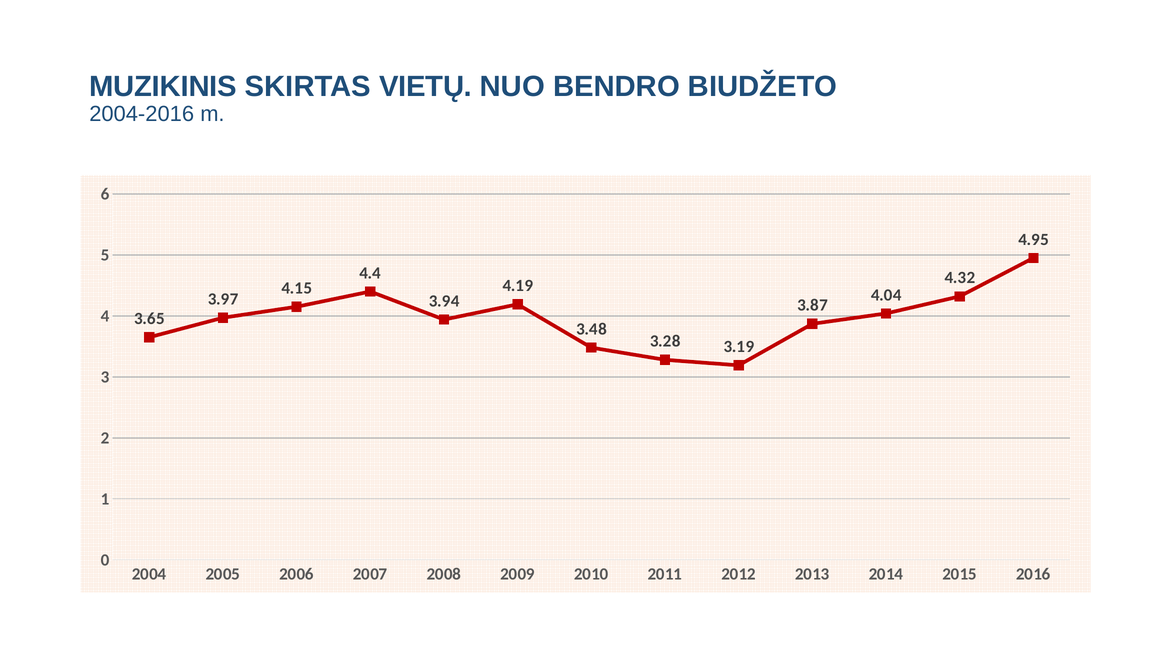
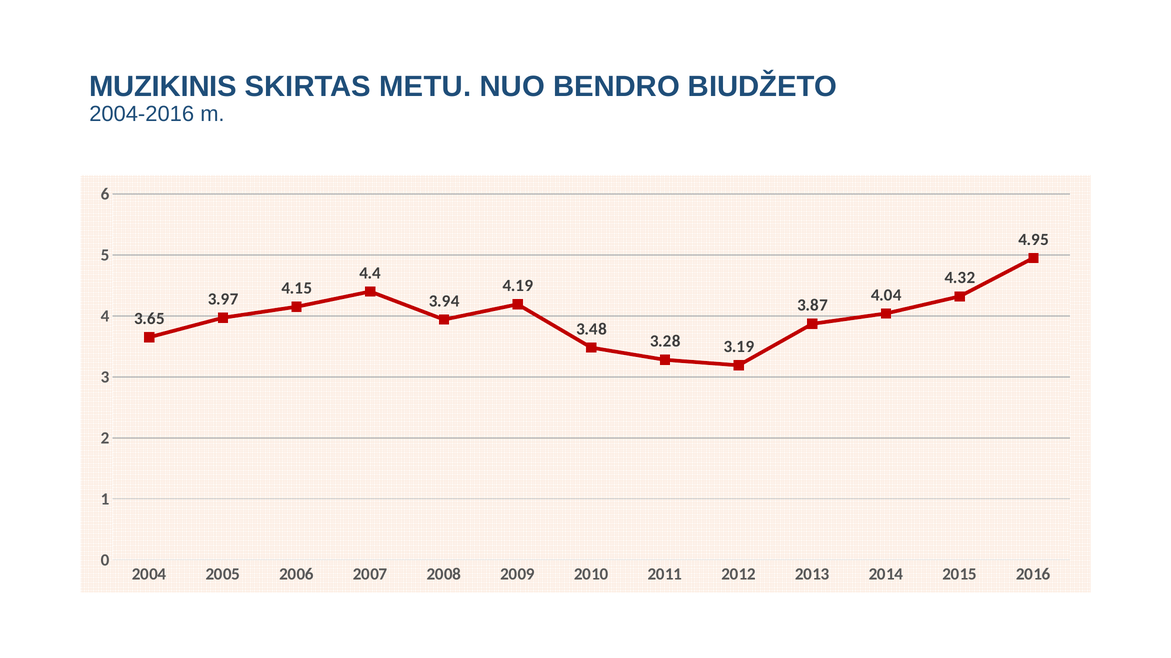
VIETŲ: VIETŲ -> METU (425, 87)
